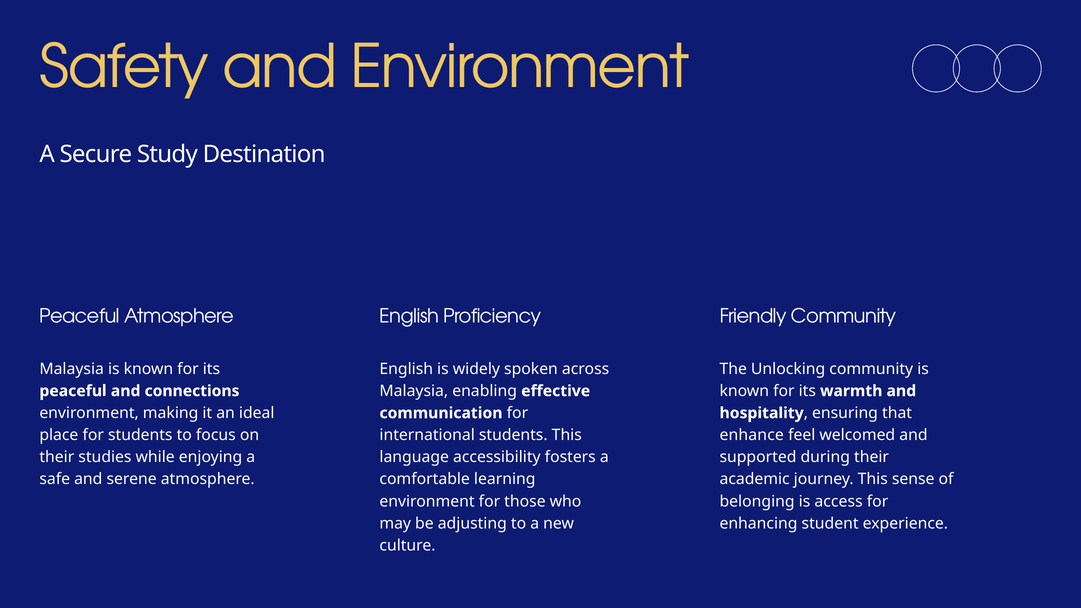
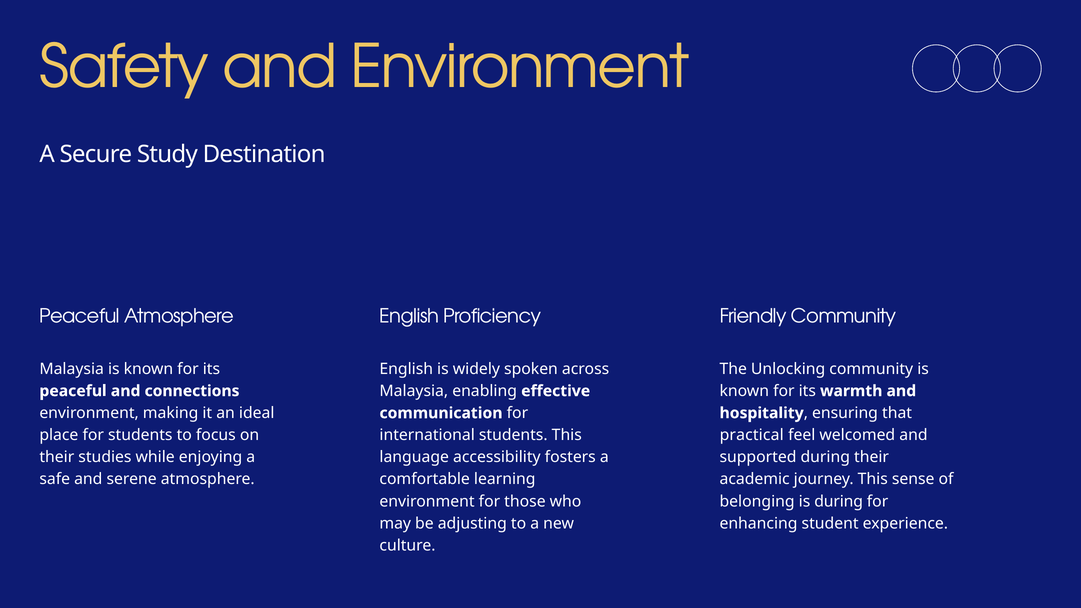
enhance: enhance -> practical (752, 435)
is access: access -> during (839, 501)
